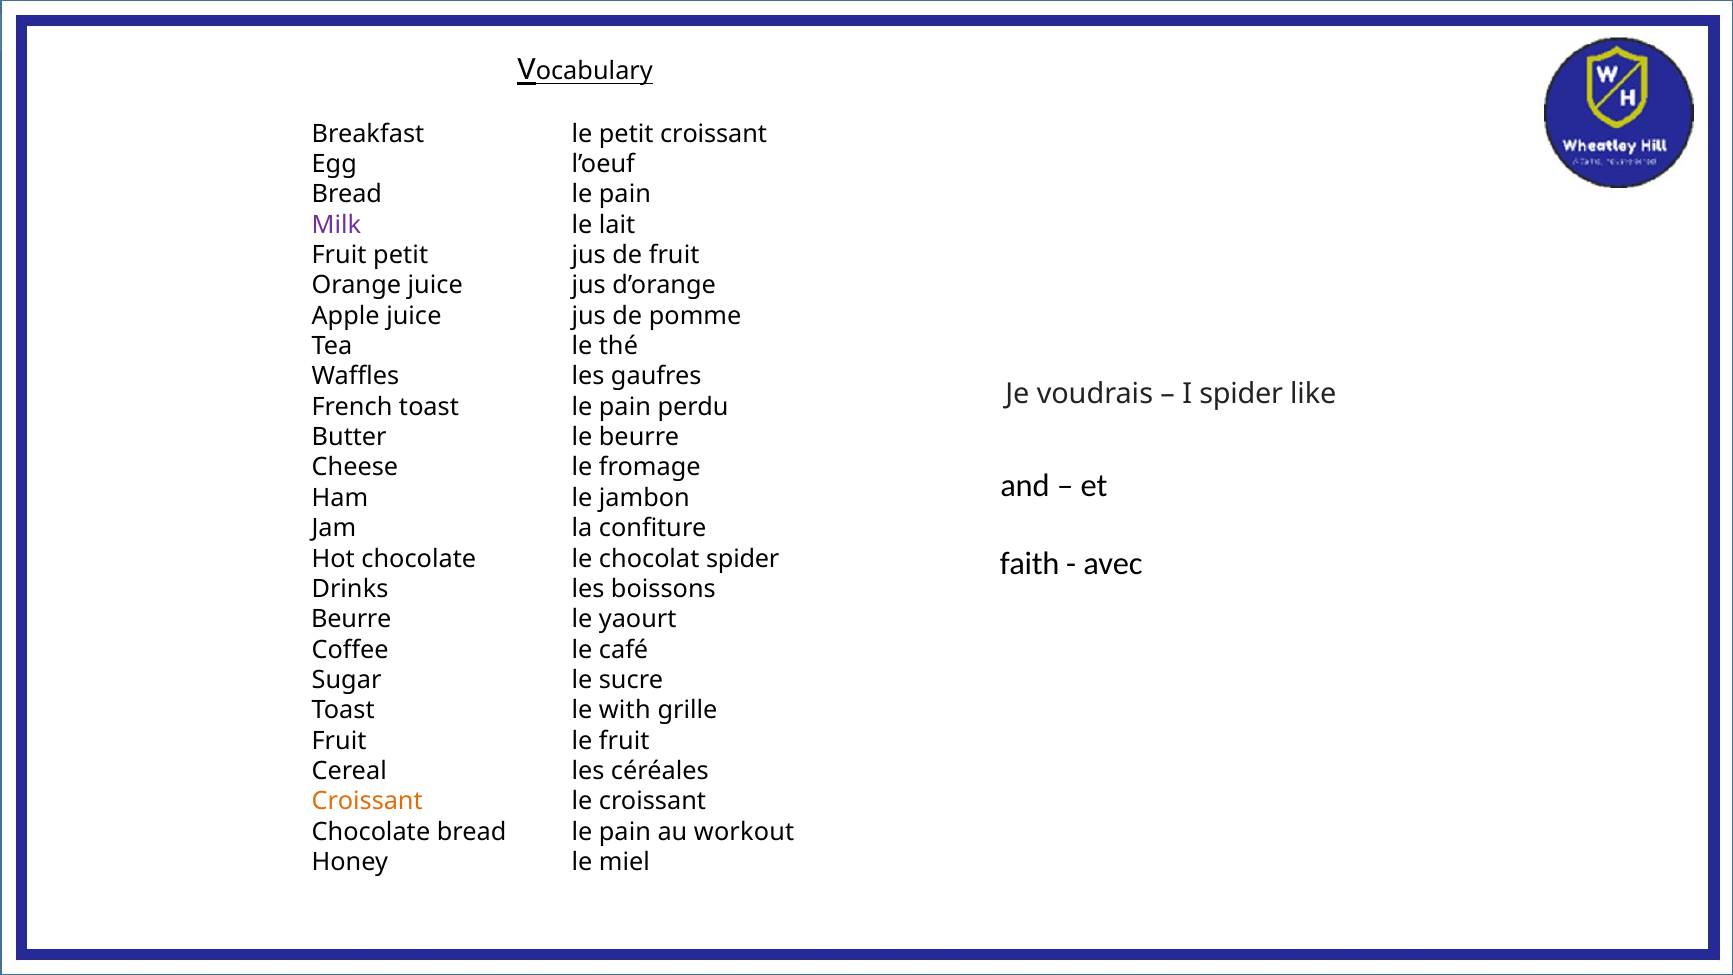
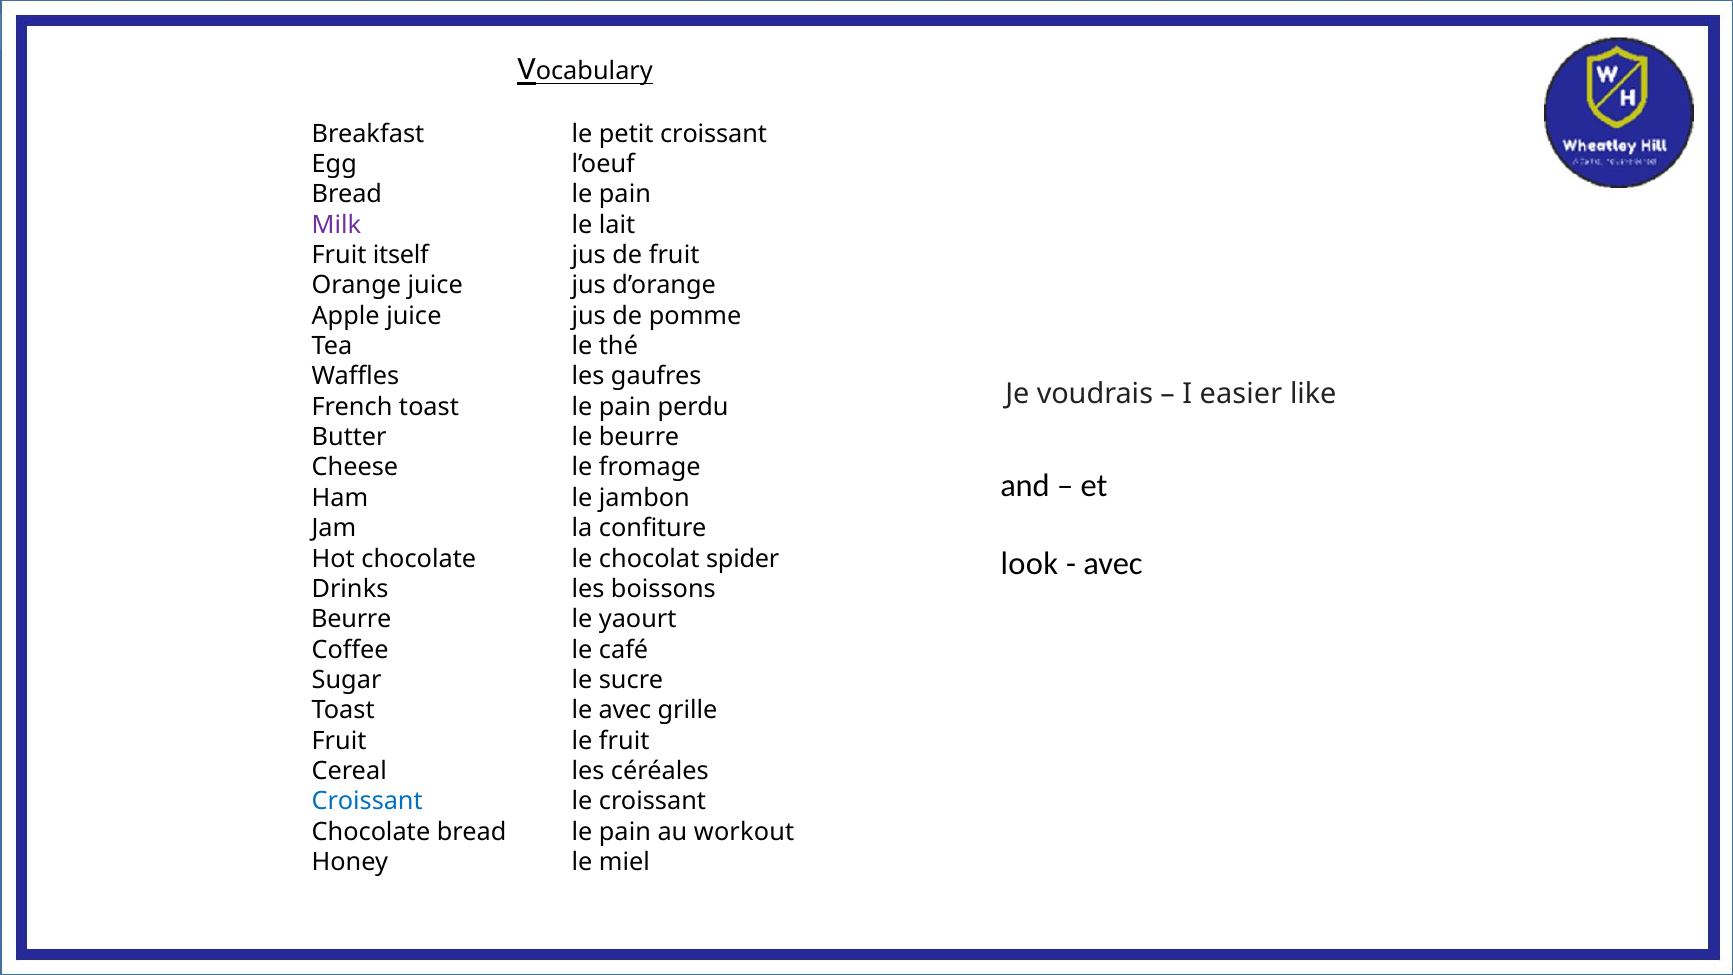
Fruit petit: petit -> itself (401, 255)
I spider: spider -> easier (1241, 394)
faith: faith -> look (1029, 563)
le with: with -> avec (625, 710)
Croissant colour: orange -> blue (367, 801)
